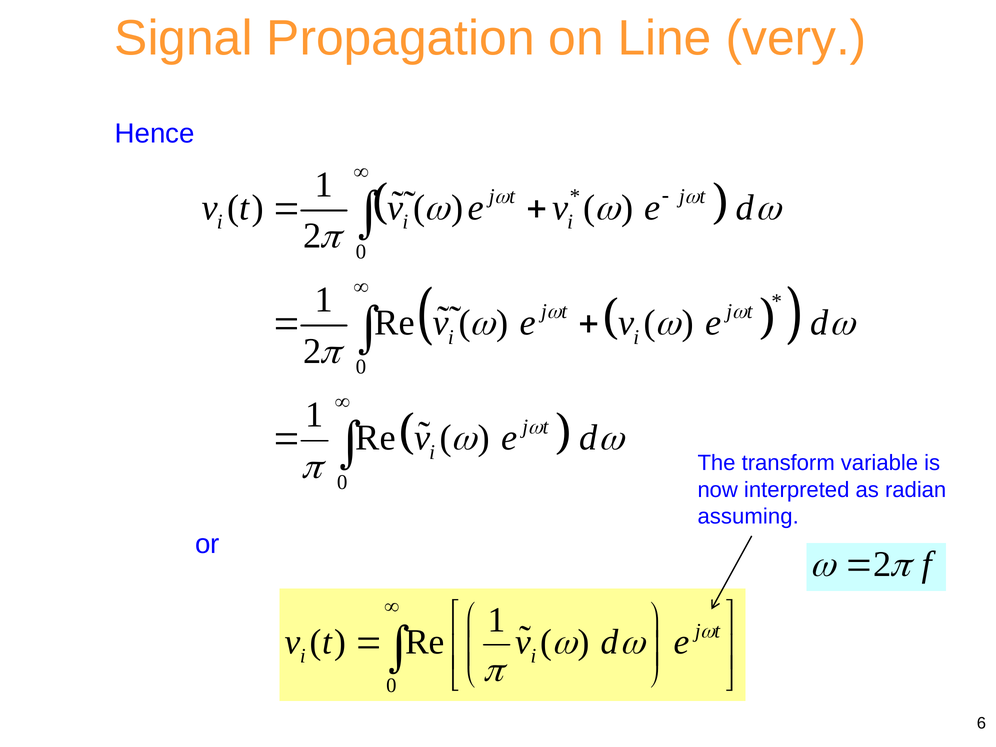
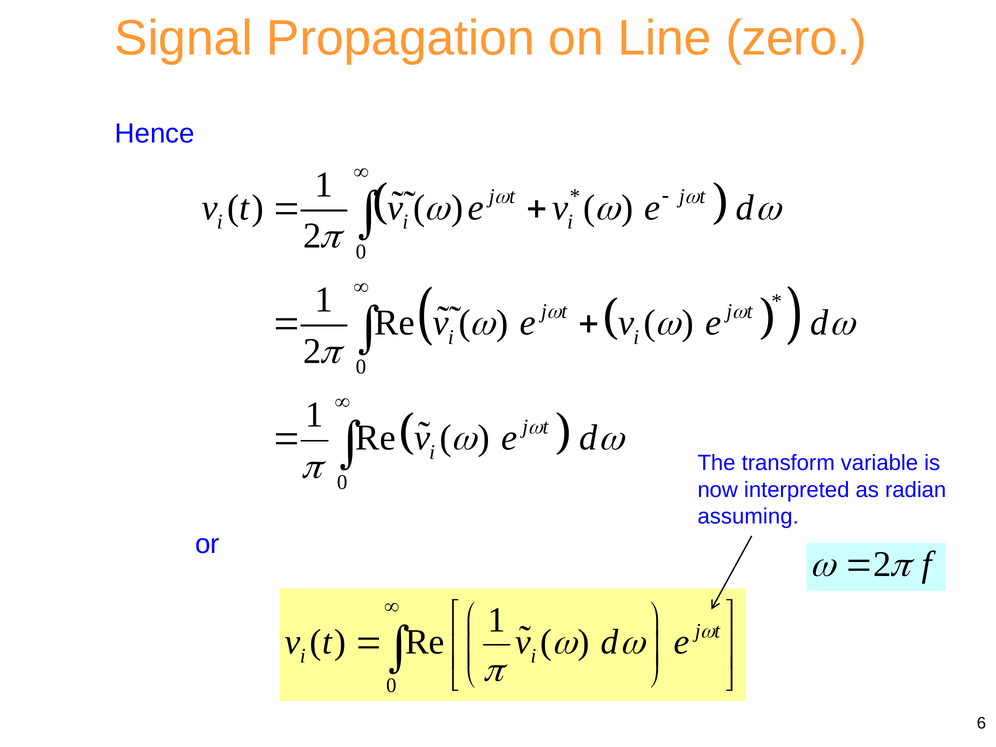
very: very -> zero (796, 38)
